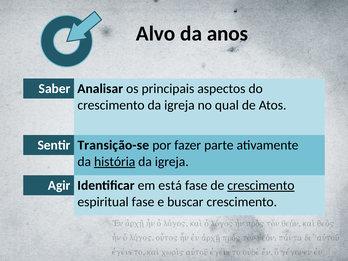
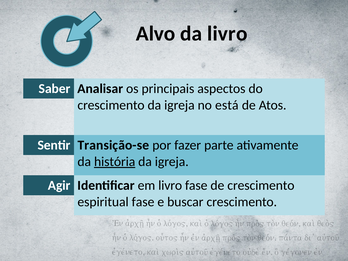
da anos: anos -> livro (227, 34)
qual: qual -> está (227, 105)
em está: está -> livro (170, 185)
crescimento underline: present -> none (261, 185)
